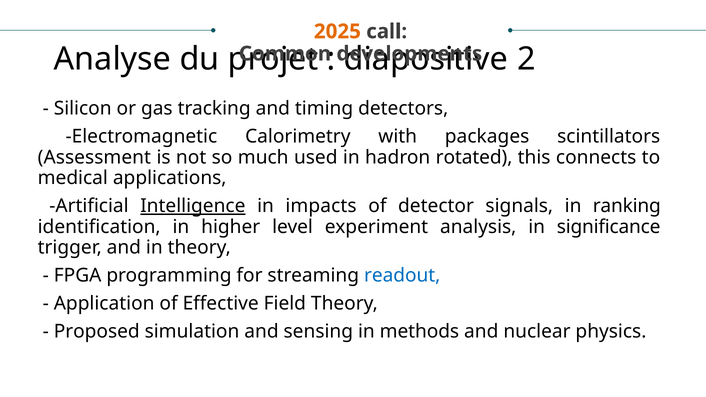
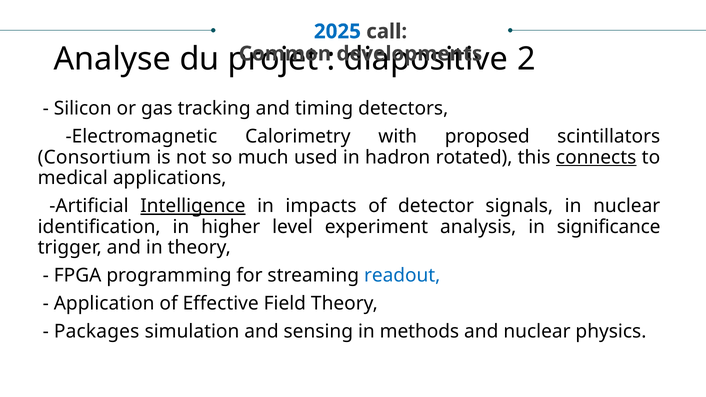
2025 colour: orange -> blue (337, 31)
packages: packages -> proposed (487, 137)
Assessment: Assessment -> Consortium (94, 157)
connects underline: none -> present (596, 157)
in ranking: ranking -> nuclear (627, 206)
Proposed: Proposed -> Packages (97, 332)
